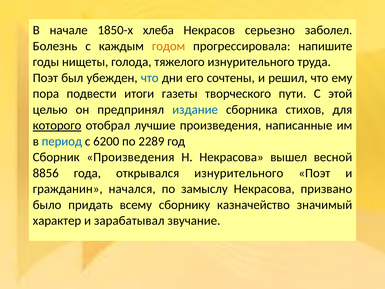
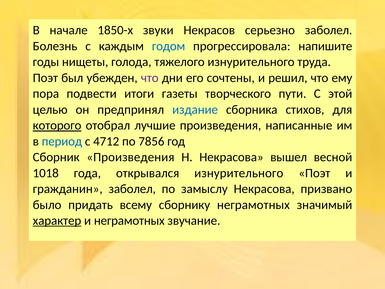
хлеба: хлеба -> звуки (158, 30)
годом colour: orange -> blue (169, 46)
что colour: blue -> purple (150, 78)
6200: 6200 -> 4712 (106, 141)
2289: 2289 -> 7856 (151, 141)
8856: 8856 -> 1018 (46, 173)
гражданин начался: начался -> заболел (132, 189)
сборнику казначейство: казначейство -> неграмотных (253, 205)
характер underline: none -> present (57, 220)
и зарабатывал: зарабатывал -> неграмотных (129, 220)
